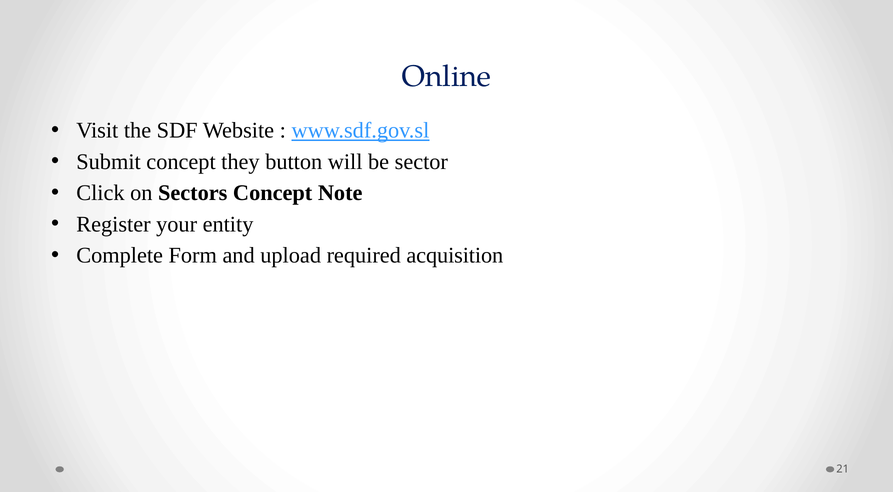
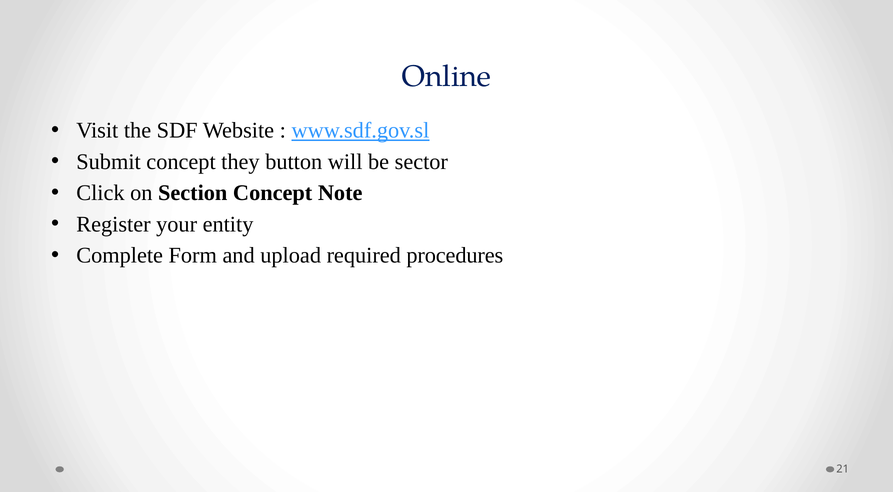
Sectors: Sectors -> Section (193, 193)
acquisition: acquisition -> procedures (455, 256)
